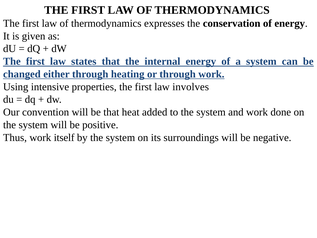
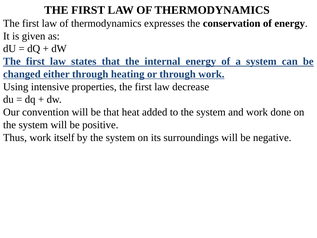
involves: involves -> decrease (191, 87)
